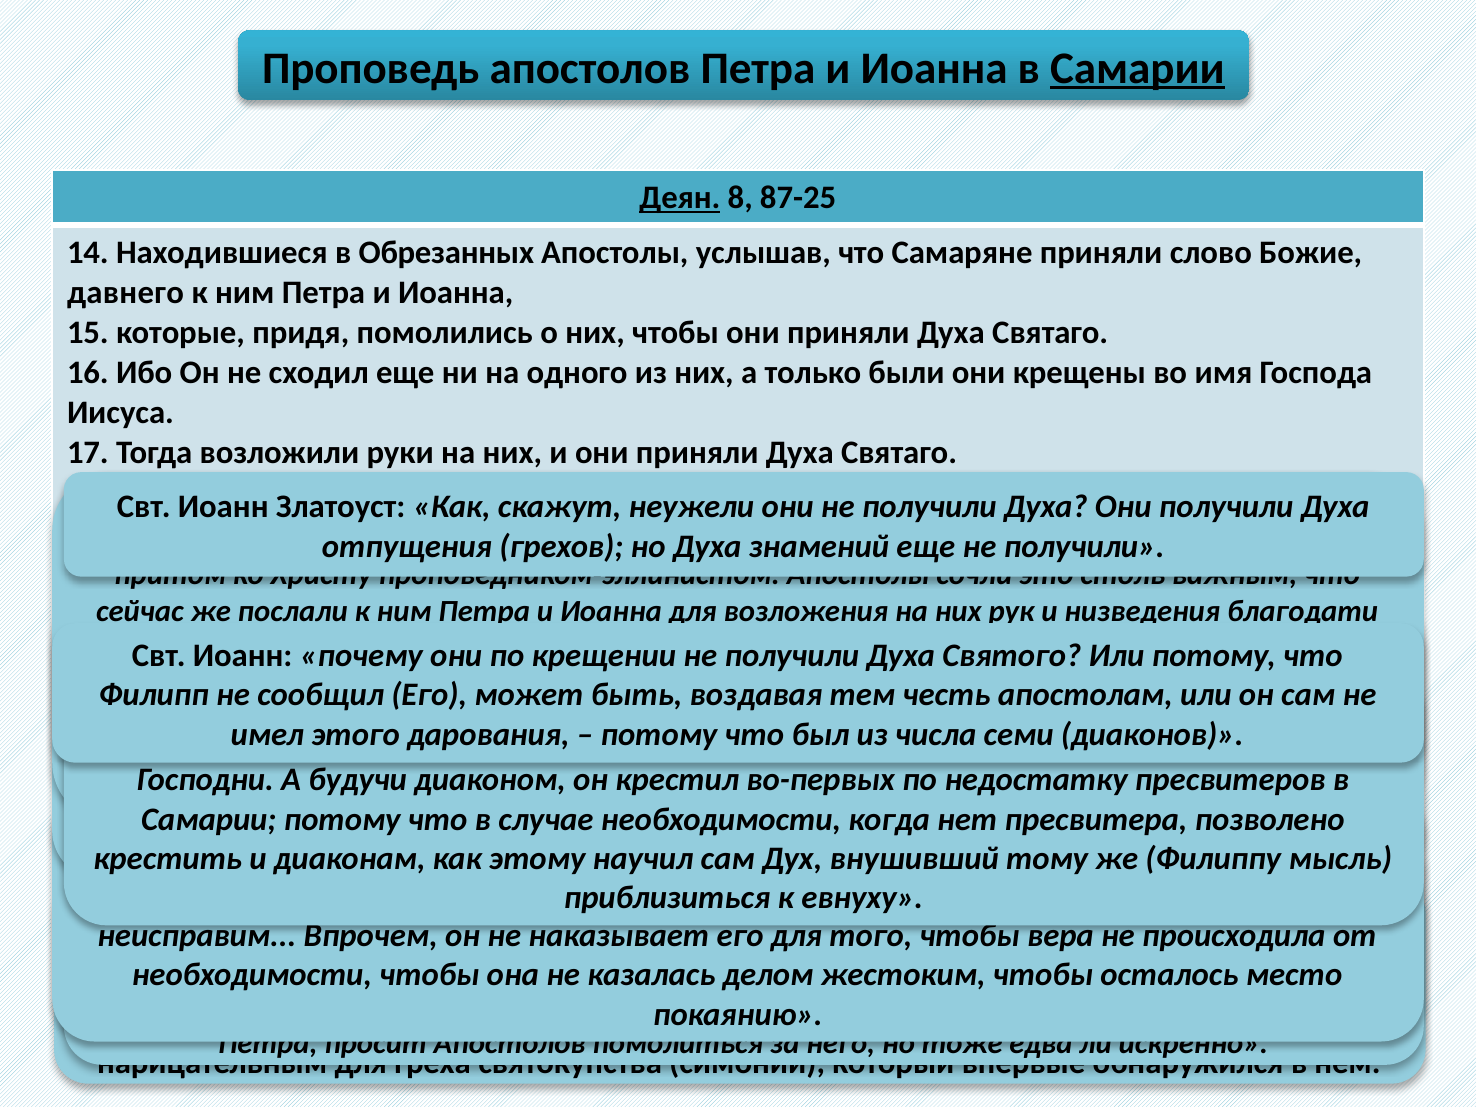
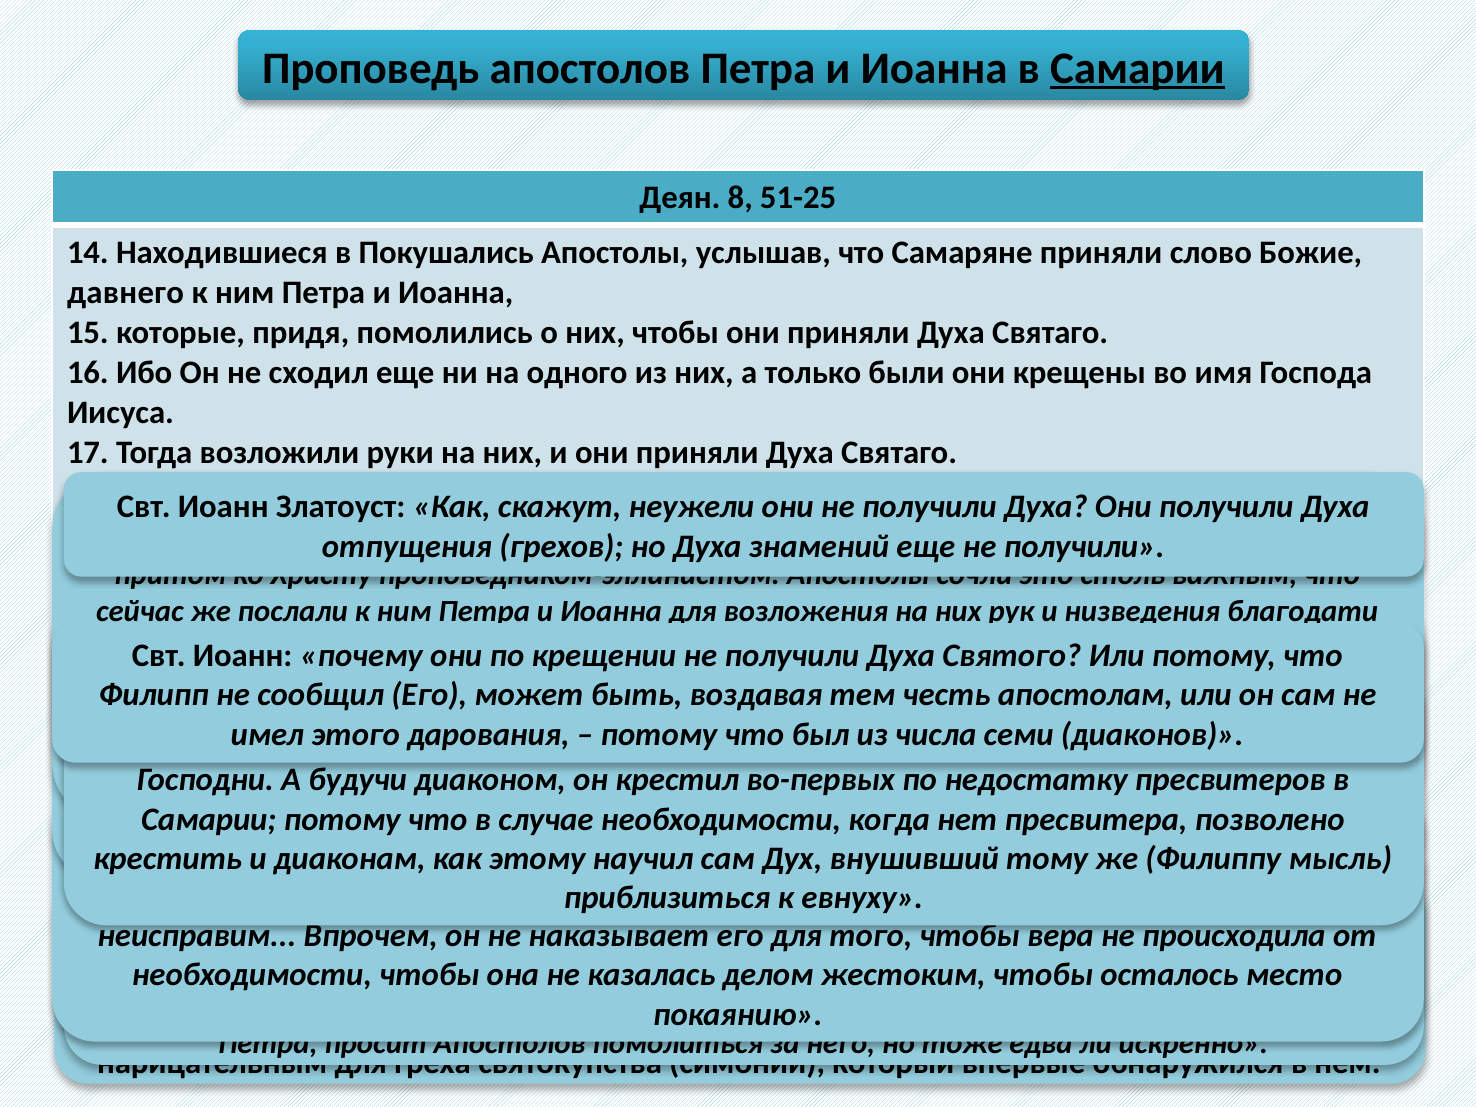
Деян underline: present -> none (680, 198)
87-25: 87-25 -> 51-25 (798, 198)
Обрезанных: Обрезанных -> Покушались (446, 253)
